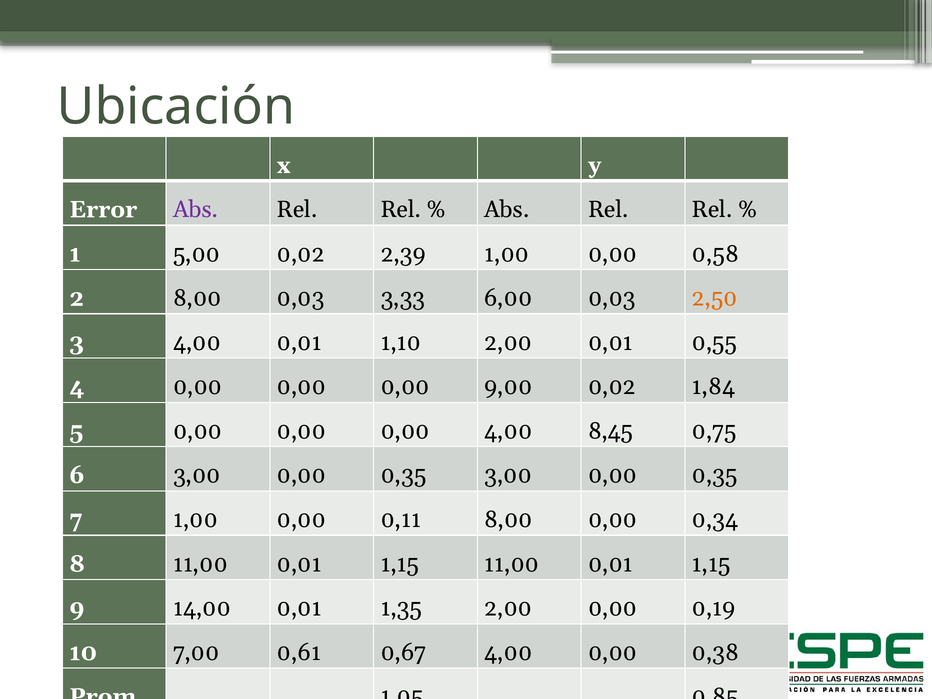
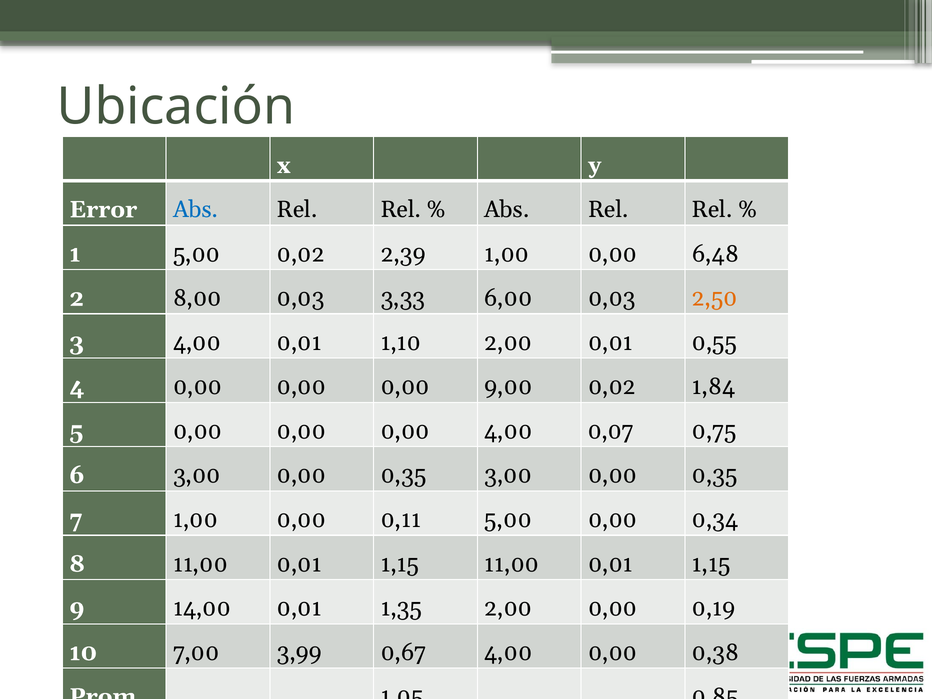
Abs colour: purple -> blue (196, 210)
0,58: 0,58 -> 6,48 (716, 254)
8,45: 8,45 -> 0,07 (611, 431)
0,11 8,00: 8,00 -> 5,00 (508, 520)
0,61: 0,61 -> 3,99 (299, 652)
